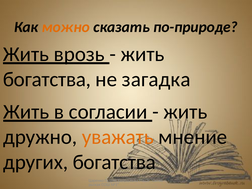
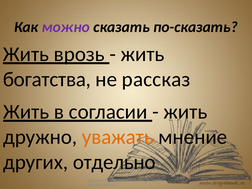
можно colour: orange -> purple (66, 27)
по-природе: по-природе -> по-сказать (196, 27)
загадка: загадка -> рассказ (156, 79)
других богатства: богатства -> отдельно (114, 162)
